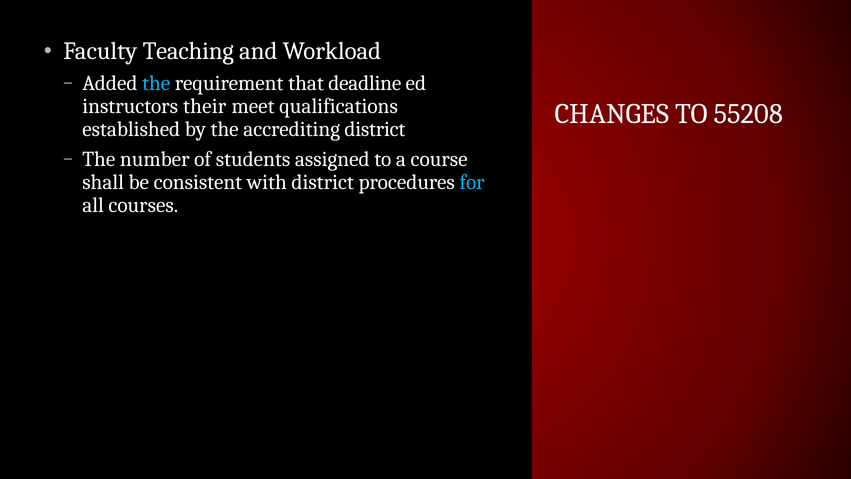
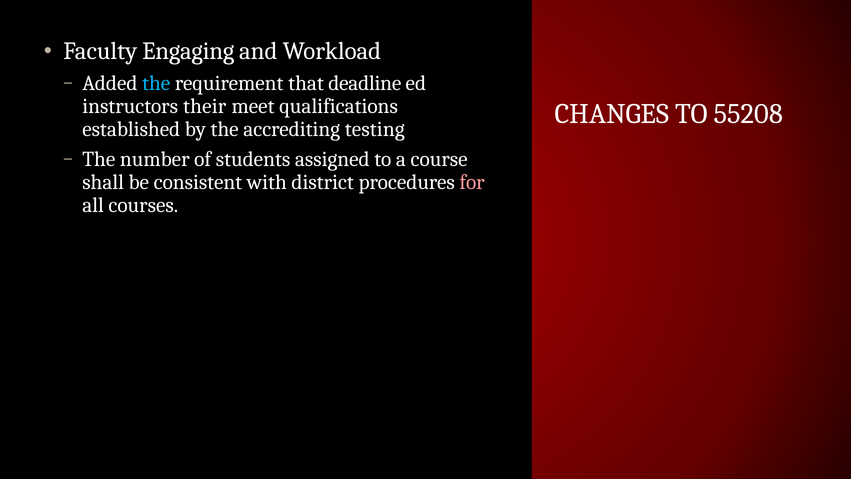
Teaching: Teaching -> Engaging (188, 51)
accrediting district: district -> testing (375, 129)
for colour: light blue -> pink (472, 182)
